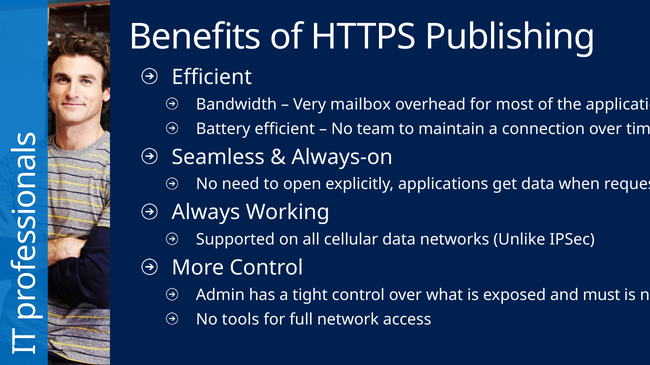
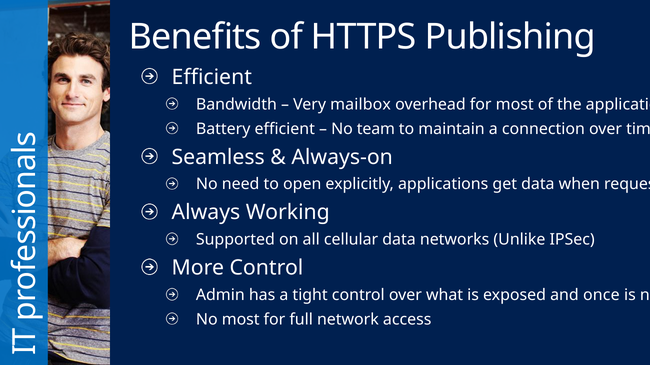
must: must -> once (601, 296)
No tools: tools -> most (241, 320)
